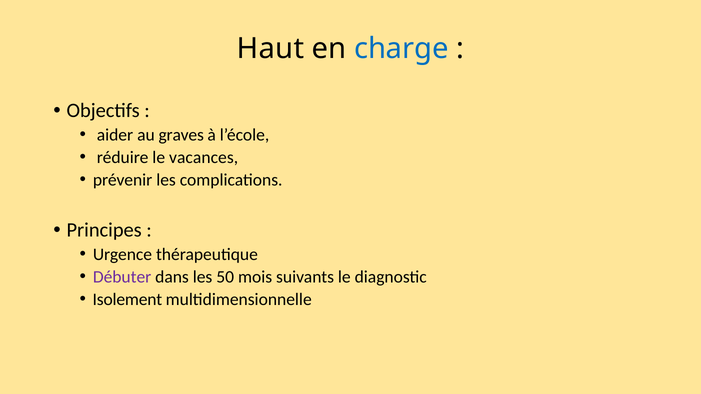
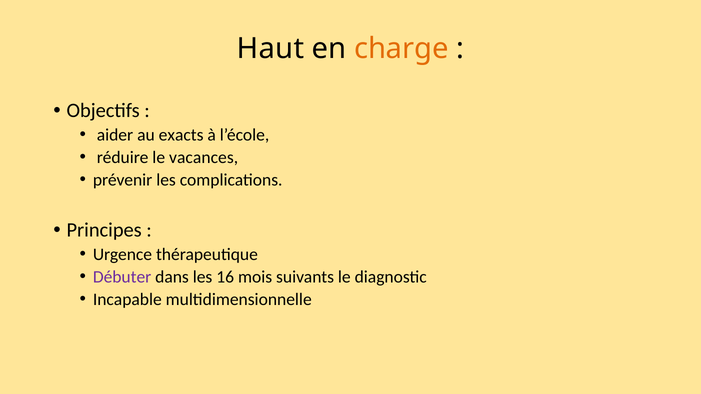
charge colour: blue -> orange (401, 49)
graves: graves -> exacts (181, 135)
50: 50 -> 16 (225, 277)
Isolement: Isolement -> Incapable (127, 300)
